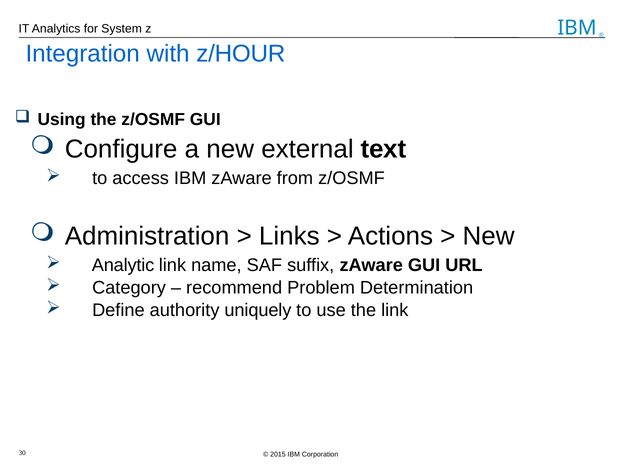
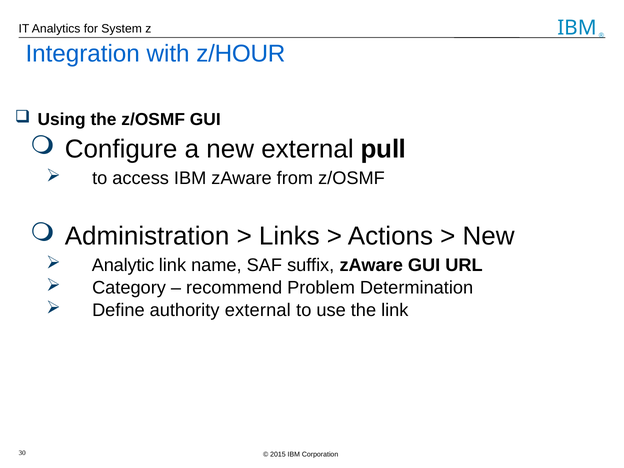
text: text -> pull (384, 149)
authority uniquely: uniquely -> external (258, 310)
